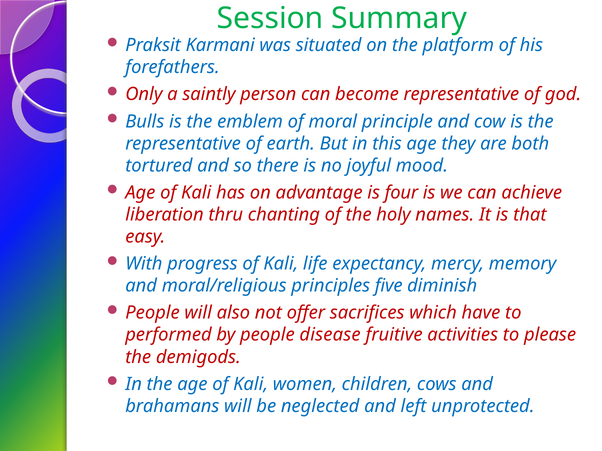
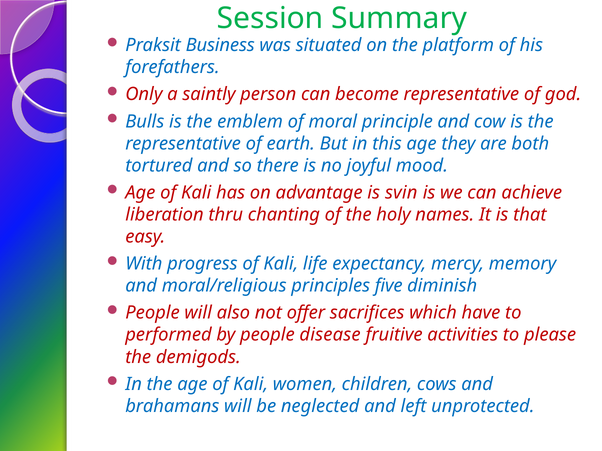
Karmani: Karmani -> Business (220, 45)
four: four -> svin (401, 193)
